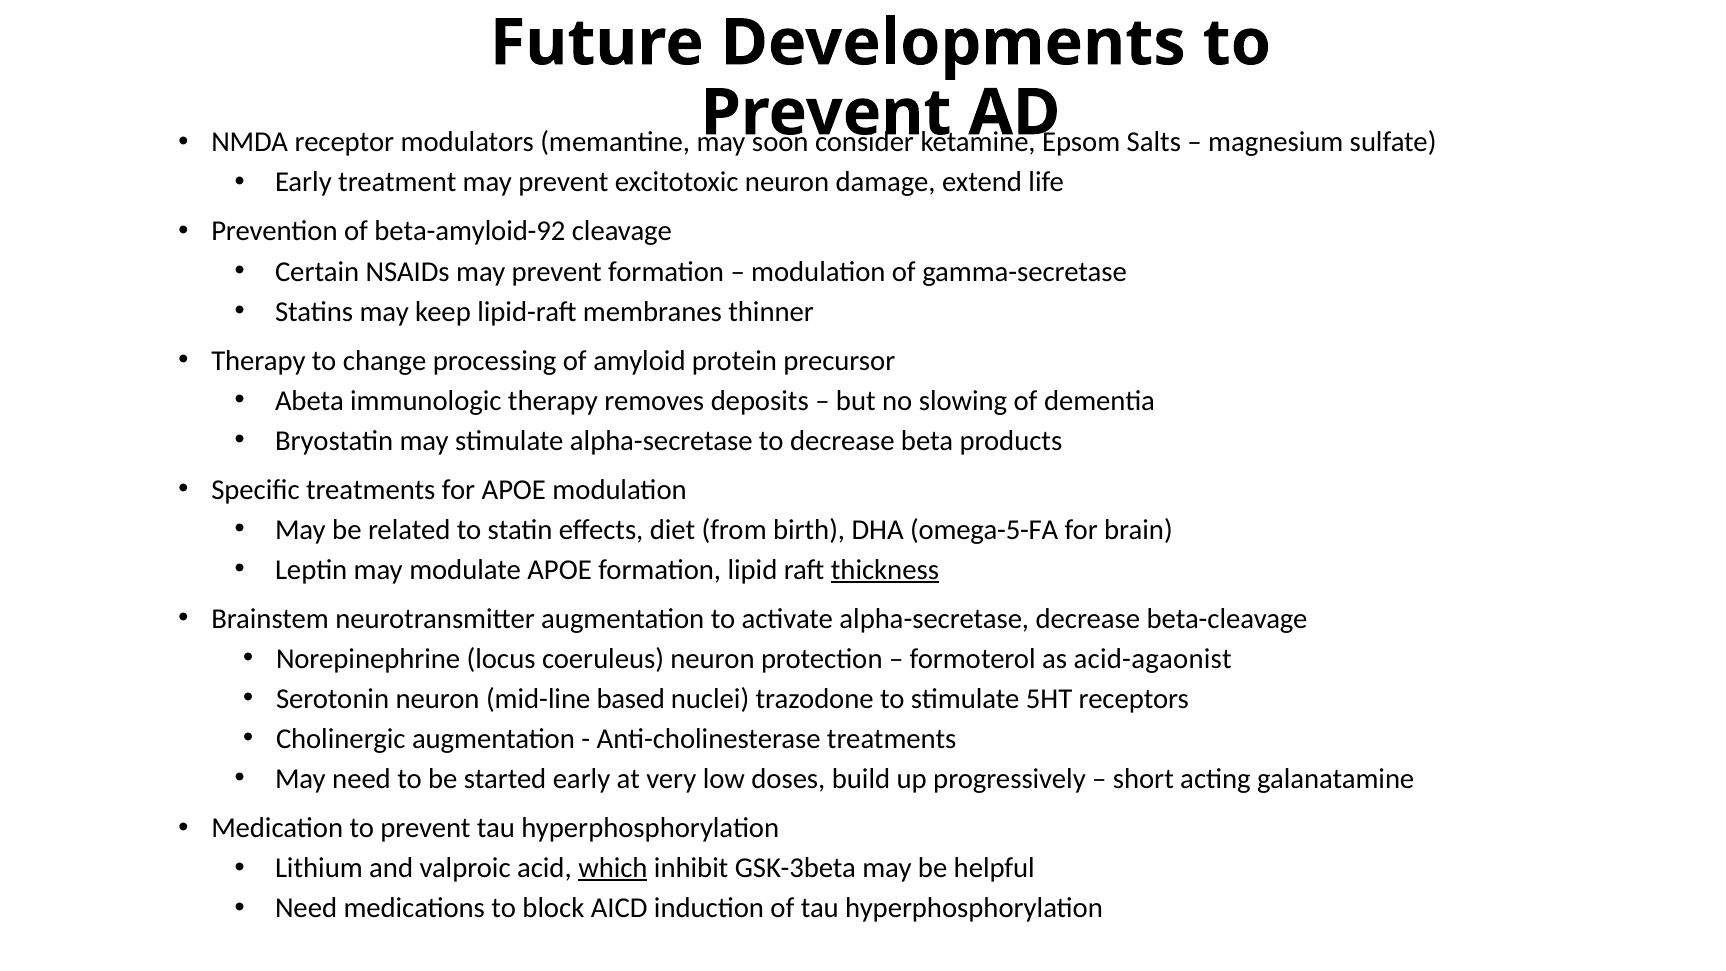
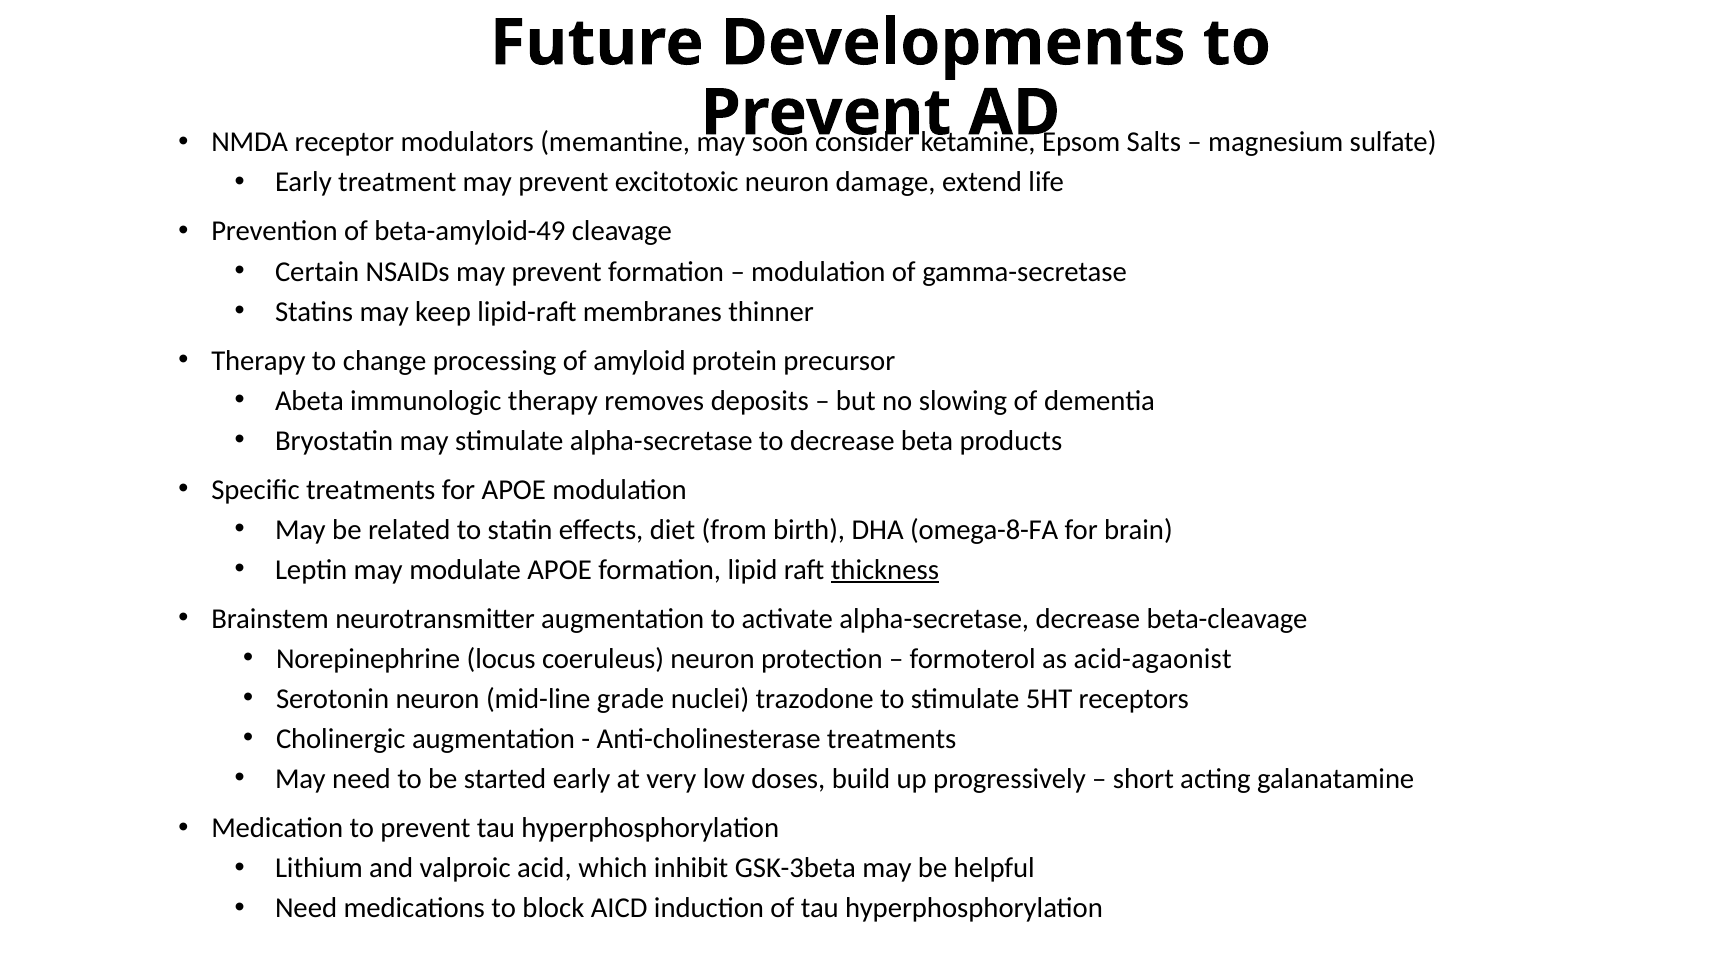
beta-amyloid-92: beta-amyloid-92 -> beta-amyloid-49 (470, 231)
omega-5-FA: omega-5-FA -> omega-8-FA (984, 530)
based: based -> grade (631, 699)
which underline: present -> none (613, 868)
